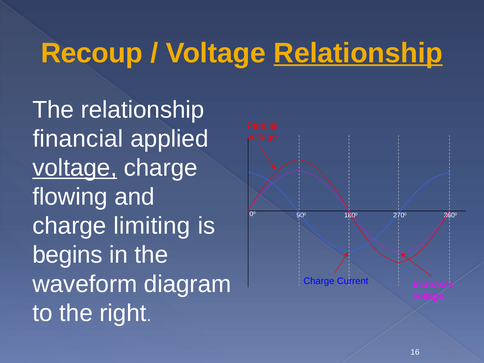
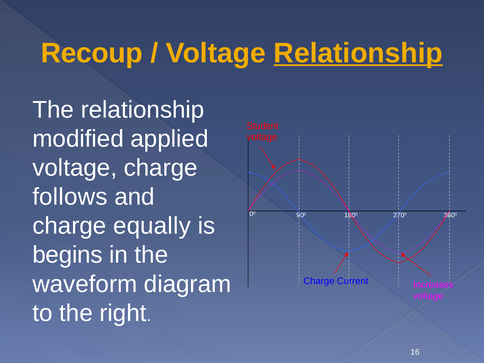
Parallel: Parallel -> Student (263, 126)
financial: financial -> modified (78, 139)
voltage underline: present -> none (75, 168)
flowing: flowing -> follows (70, 197)
limiting: limiting -> equally (152, 226)
